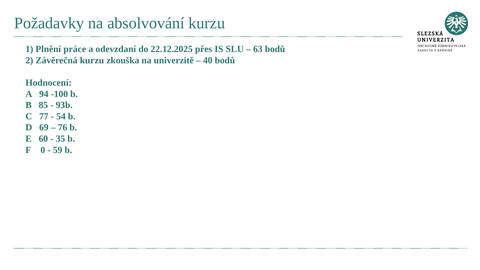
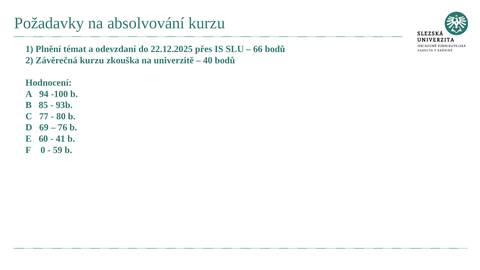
práce: práce -> témat (75, 49)
63: 63 -> 66 (258, 49)
54: 54 -> 80 (61, 116)
35: 35 -> 41 (60, 139)
